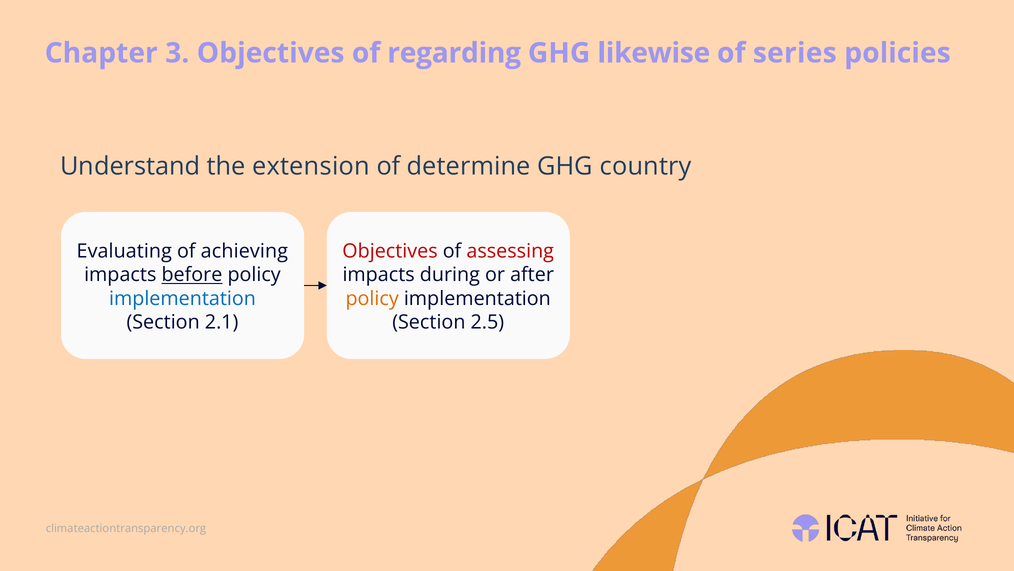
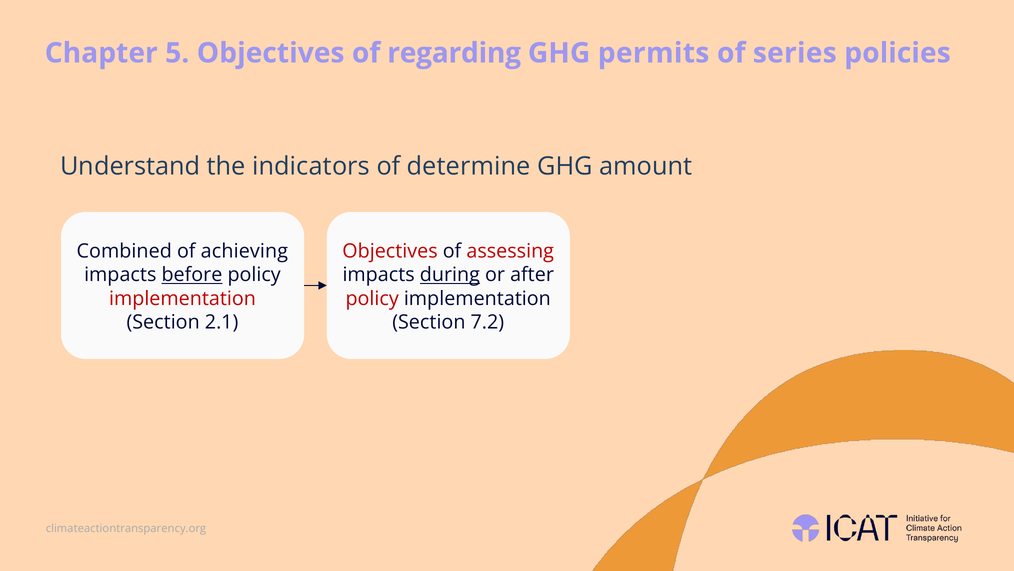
3: 3 -> 5 (177, 53)
likewise: likewise -> permits (654, 53)
extension: extension -> indicators (311, 166)
country: country -> amount (646, 166)
Evaluating: Evaluating -> Combined (124, 251)
during underline: none -> present (450, 275)
implementation colour: blue -> red (182, 298)
policy colour: orange -> red (372, 298)
2.5: 2.5 -> 7.2 (487, 322)
